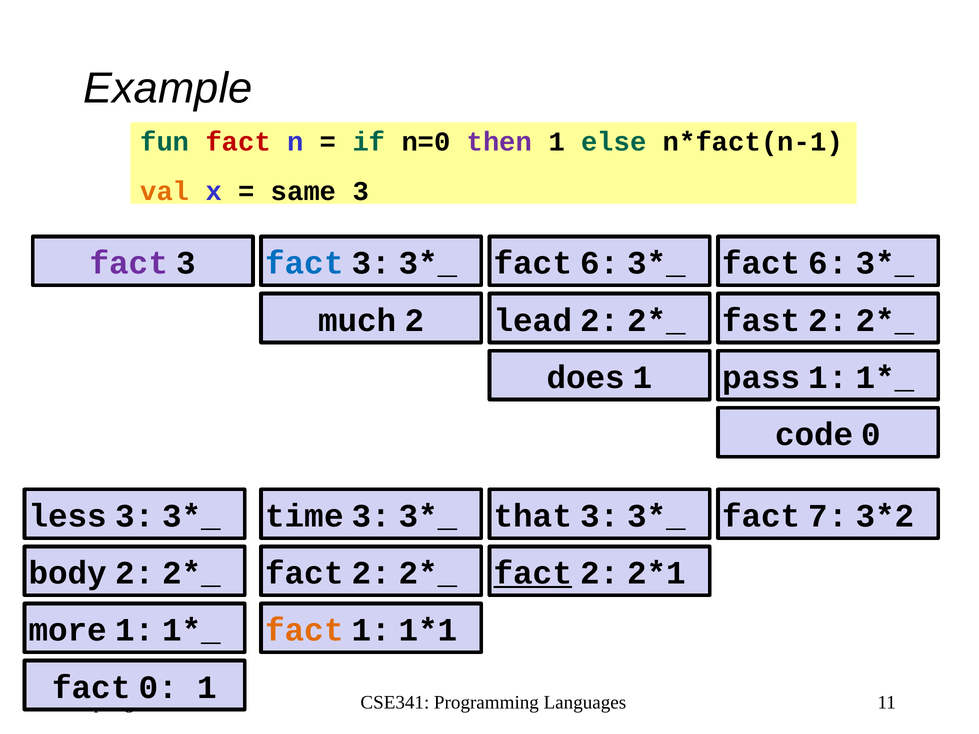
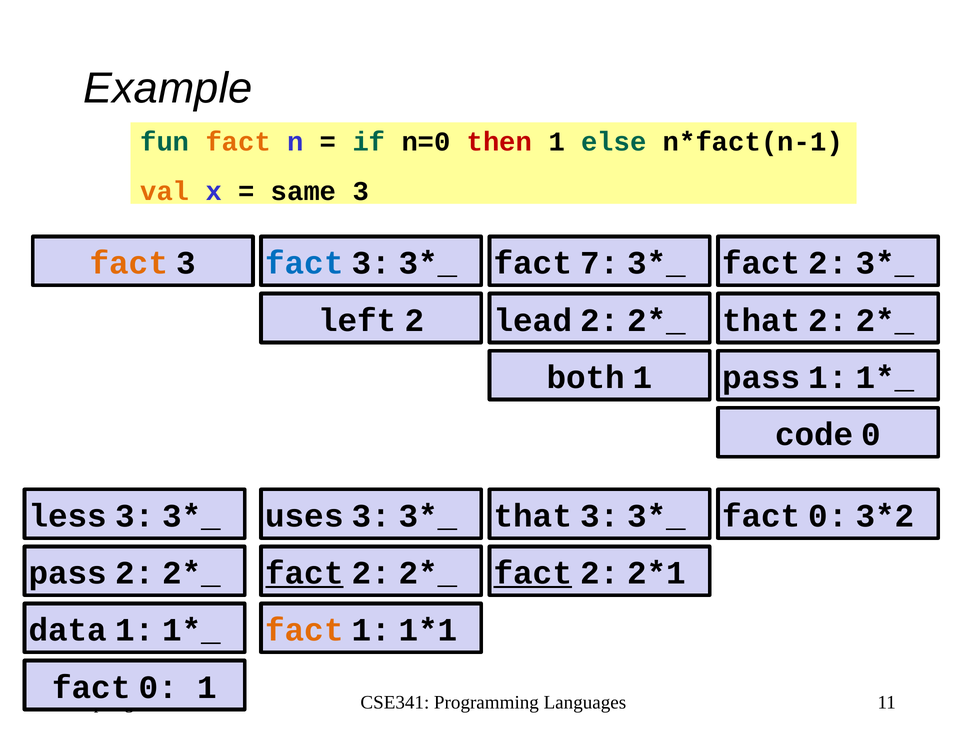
fact colour: red -> orange (238, 142)
then colour: purple -> red (499, 142)
fact colour: purple -> orange (129, 263)
6: 6 -> 7 (600, 263)
6: 6 -> 2 (828, 263)
much: much -> left (357, 320)
fast: fast -> that (761, 320)
does: does -> both (586, 378)
time: time -> uses (304, 516)
7: 7 -> 0 (828, 516)
body: body -> pass (68, 573)
fact underline: none -> present (304, 573)
more: more -> data (68, 630)
